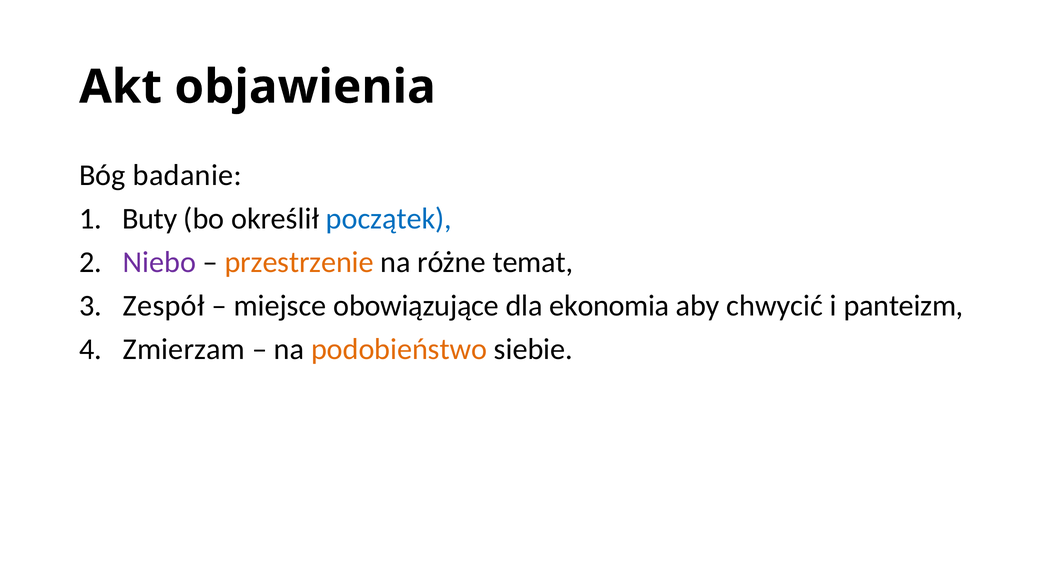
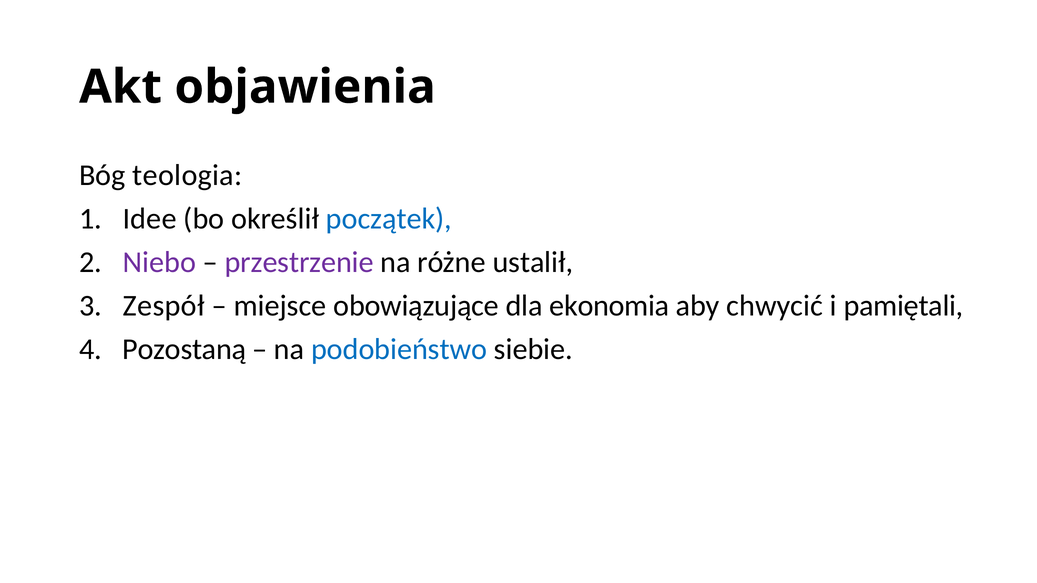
badanie: badanie -> teologia (187, 175)
Buty: Buty -> Idee (150, 219)
przestrzenie colour: orange -> purple (299, 262)
temat: temat -> ustalił (533, 262)
panteizm: panteizm -> pamiętali (904, 306)
Zmierzam: Zmierzam -> Pozostaną (184, 349)
podobieństwo colour: orange -> blue (399, 349)
